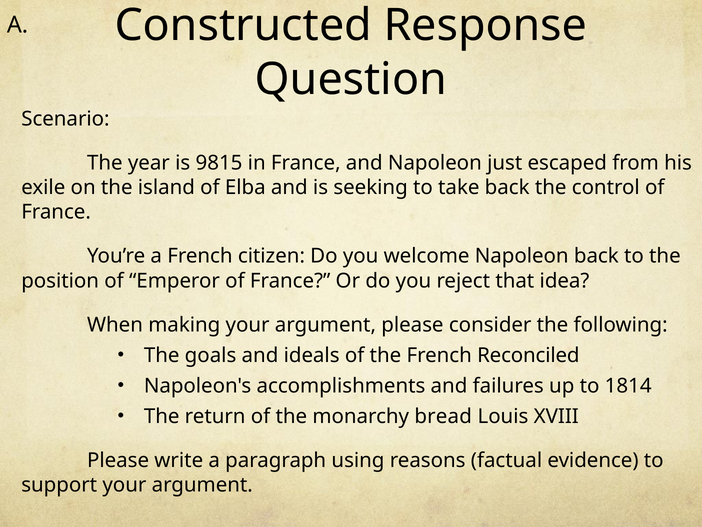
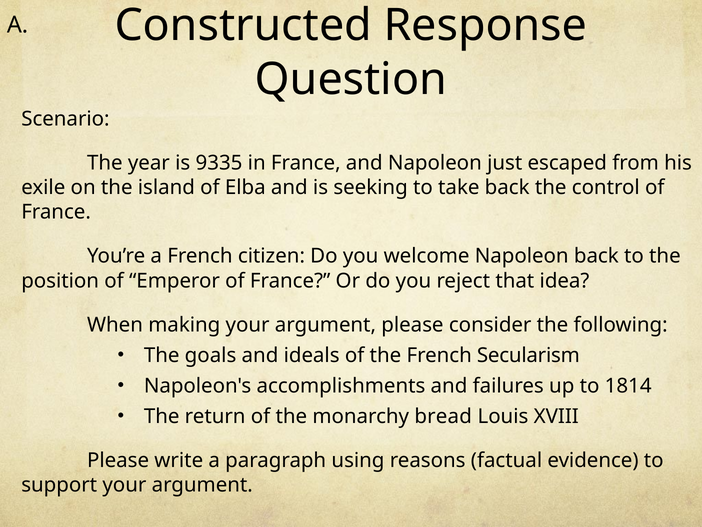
9815: 9815 -> 9335 (219, 163)
Reconciled: Reconciled -> Secularism (528, 355)
